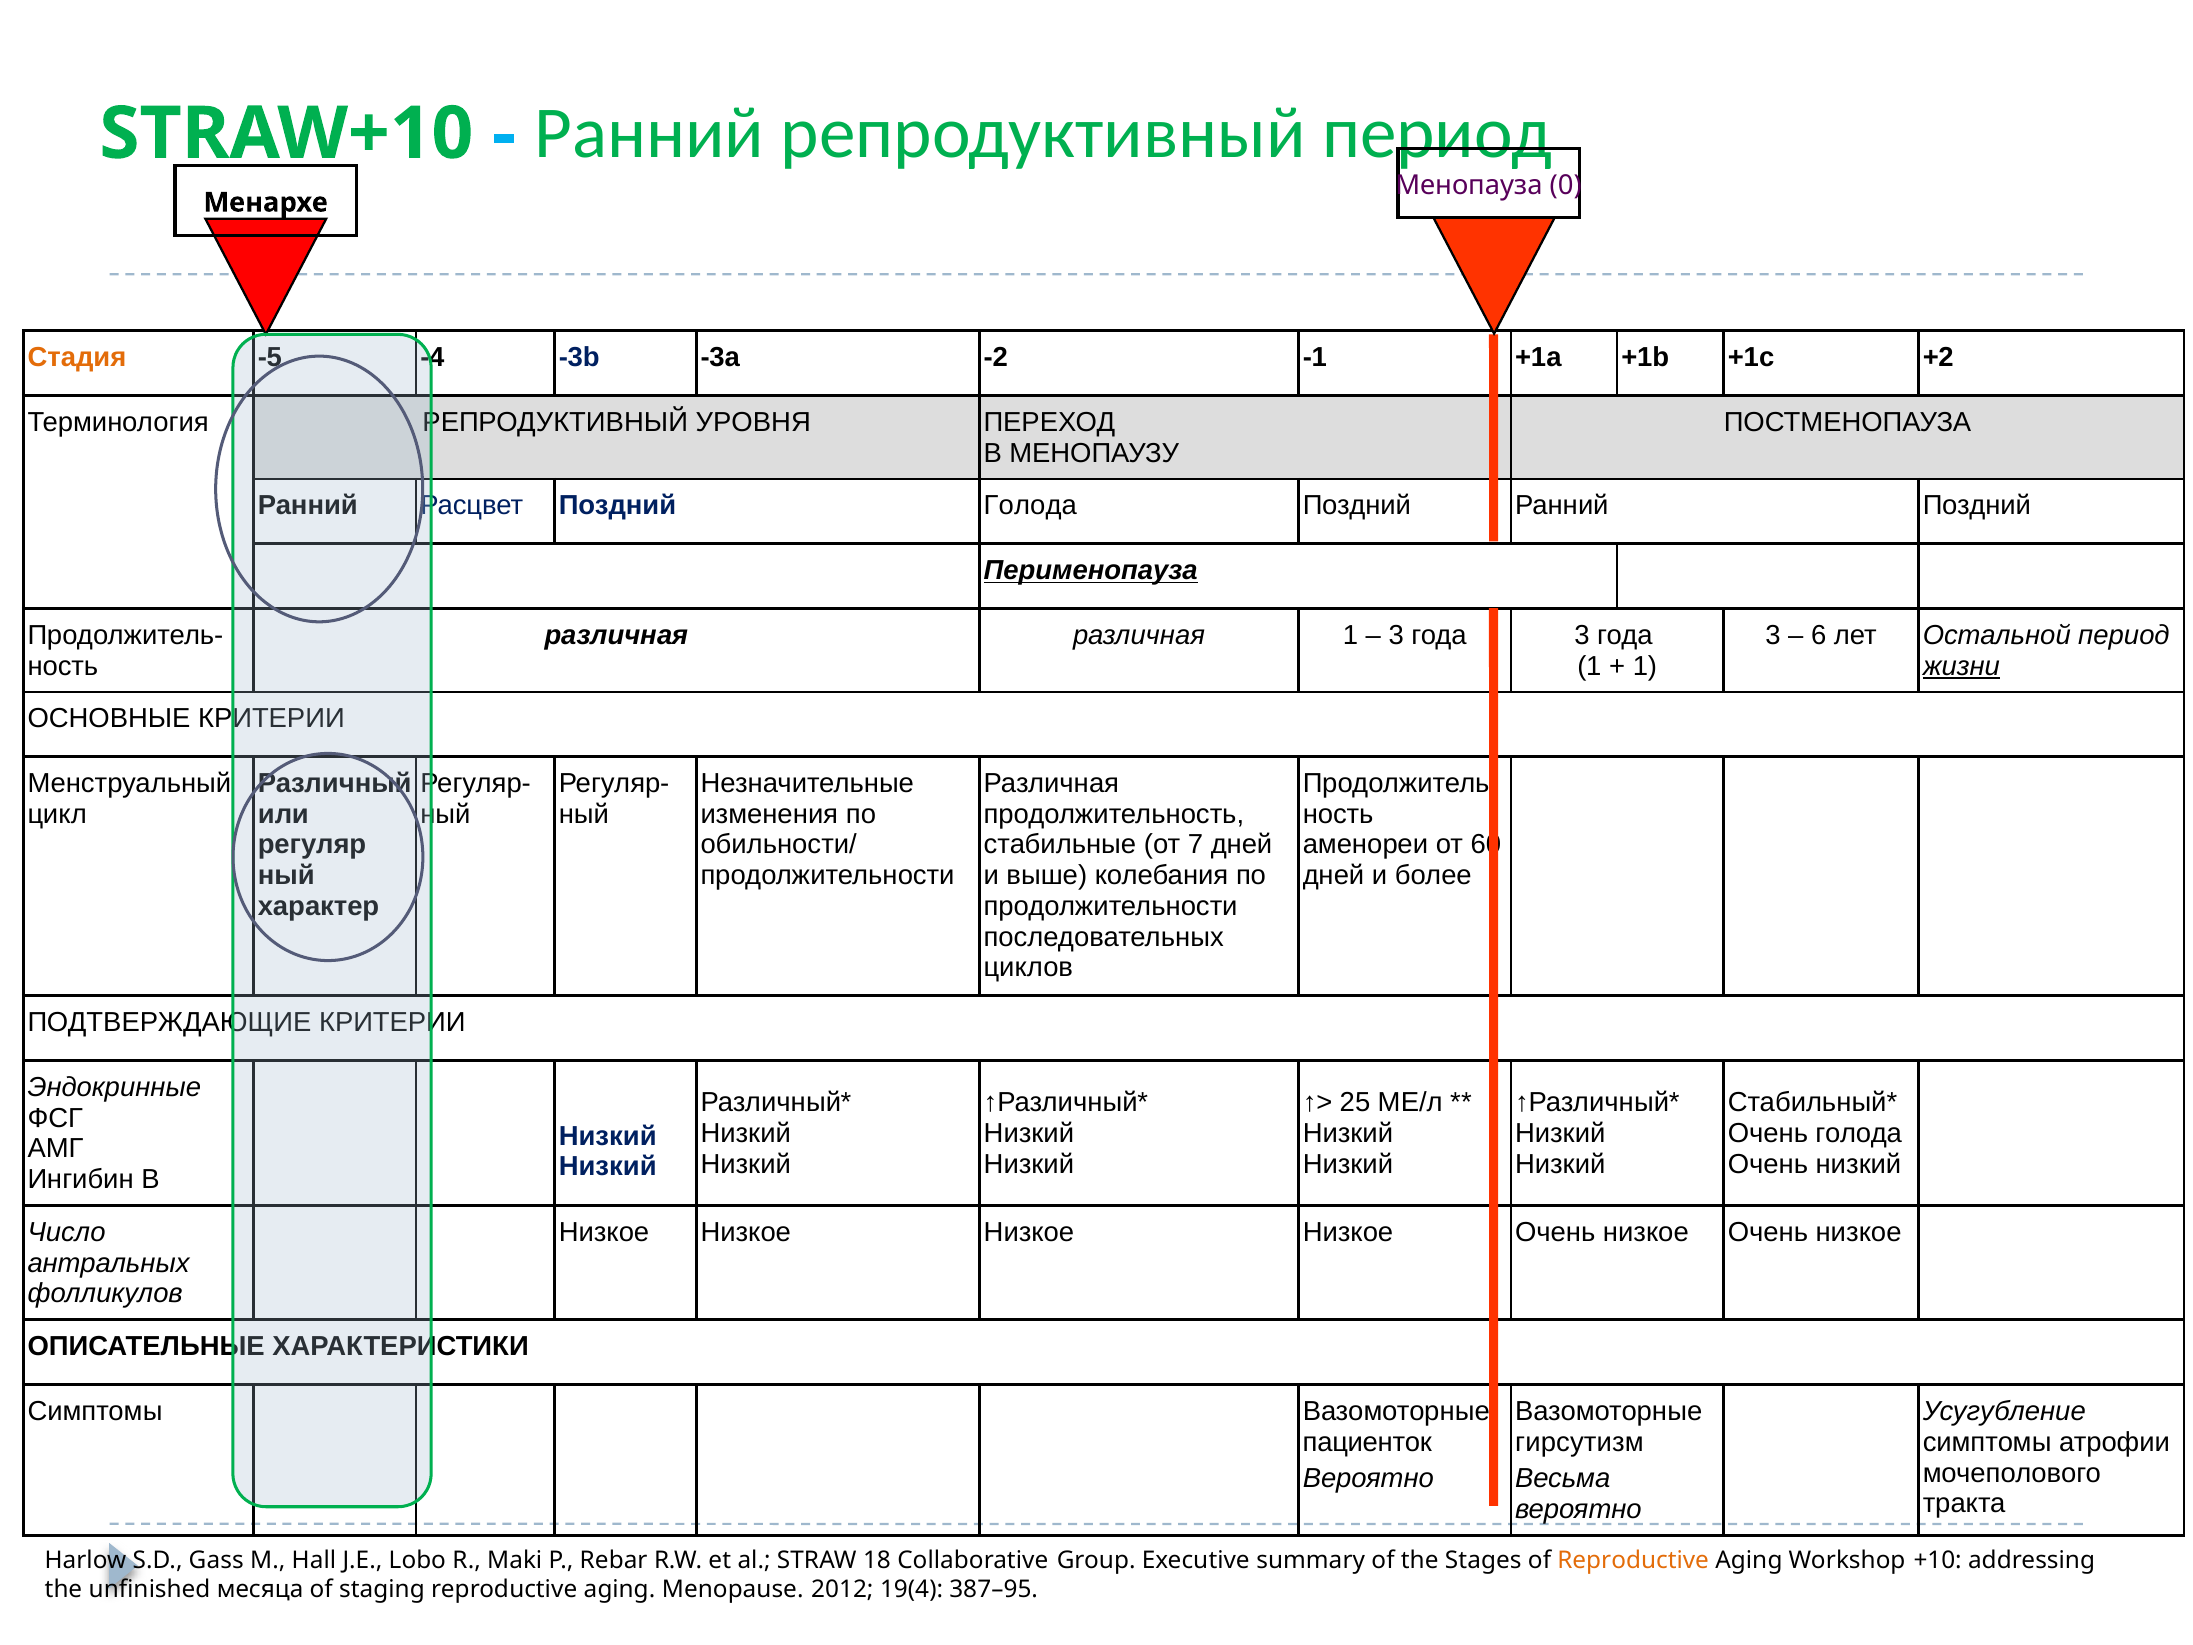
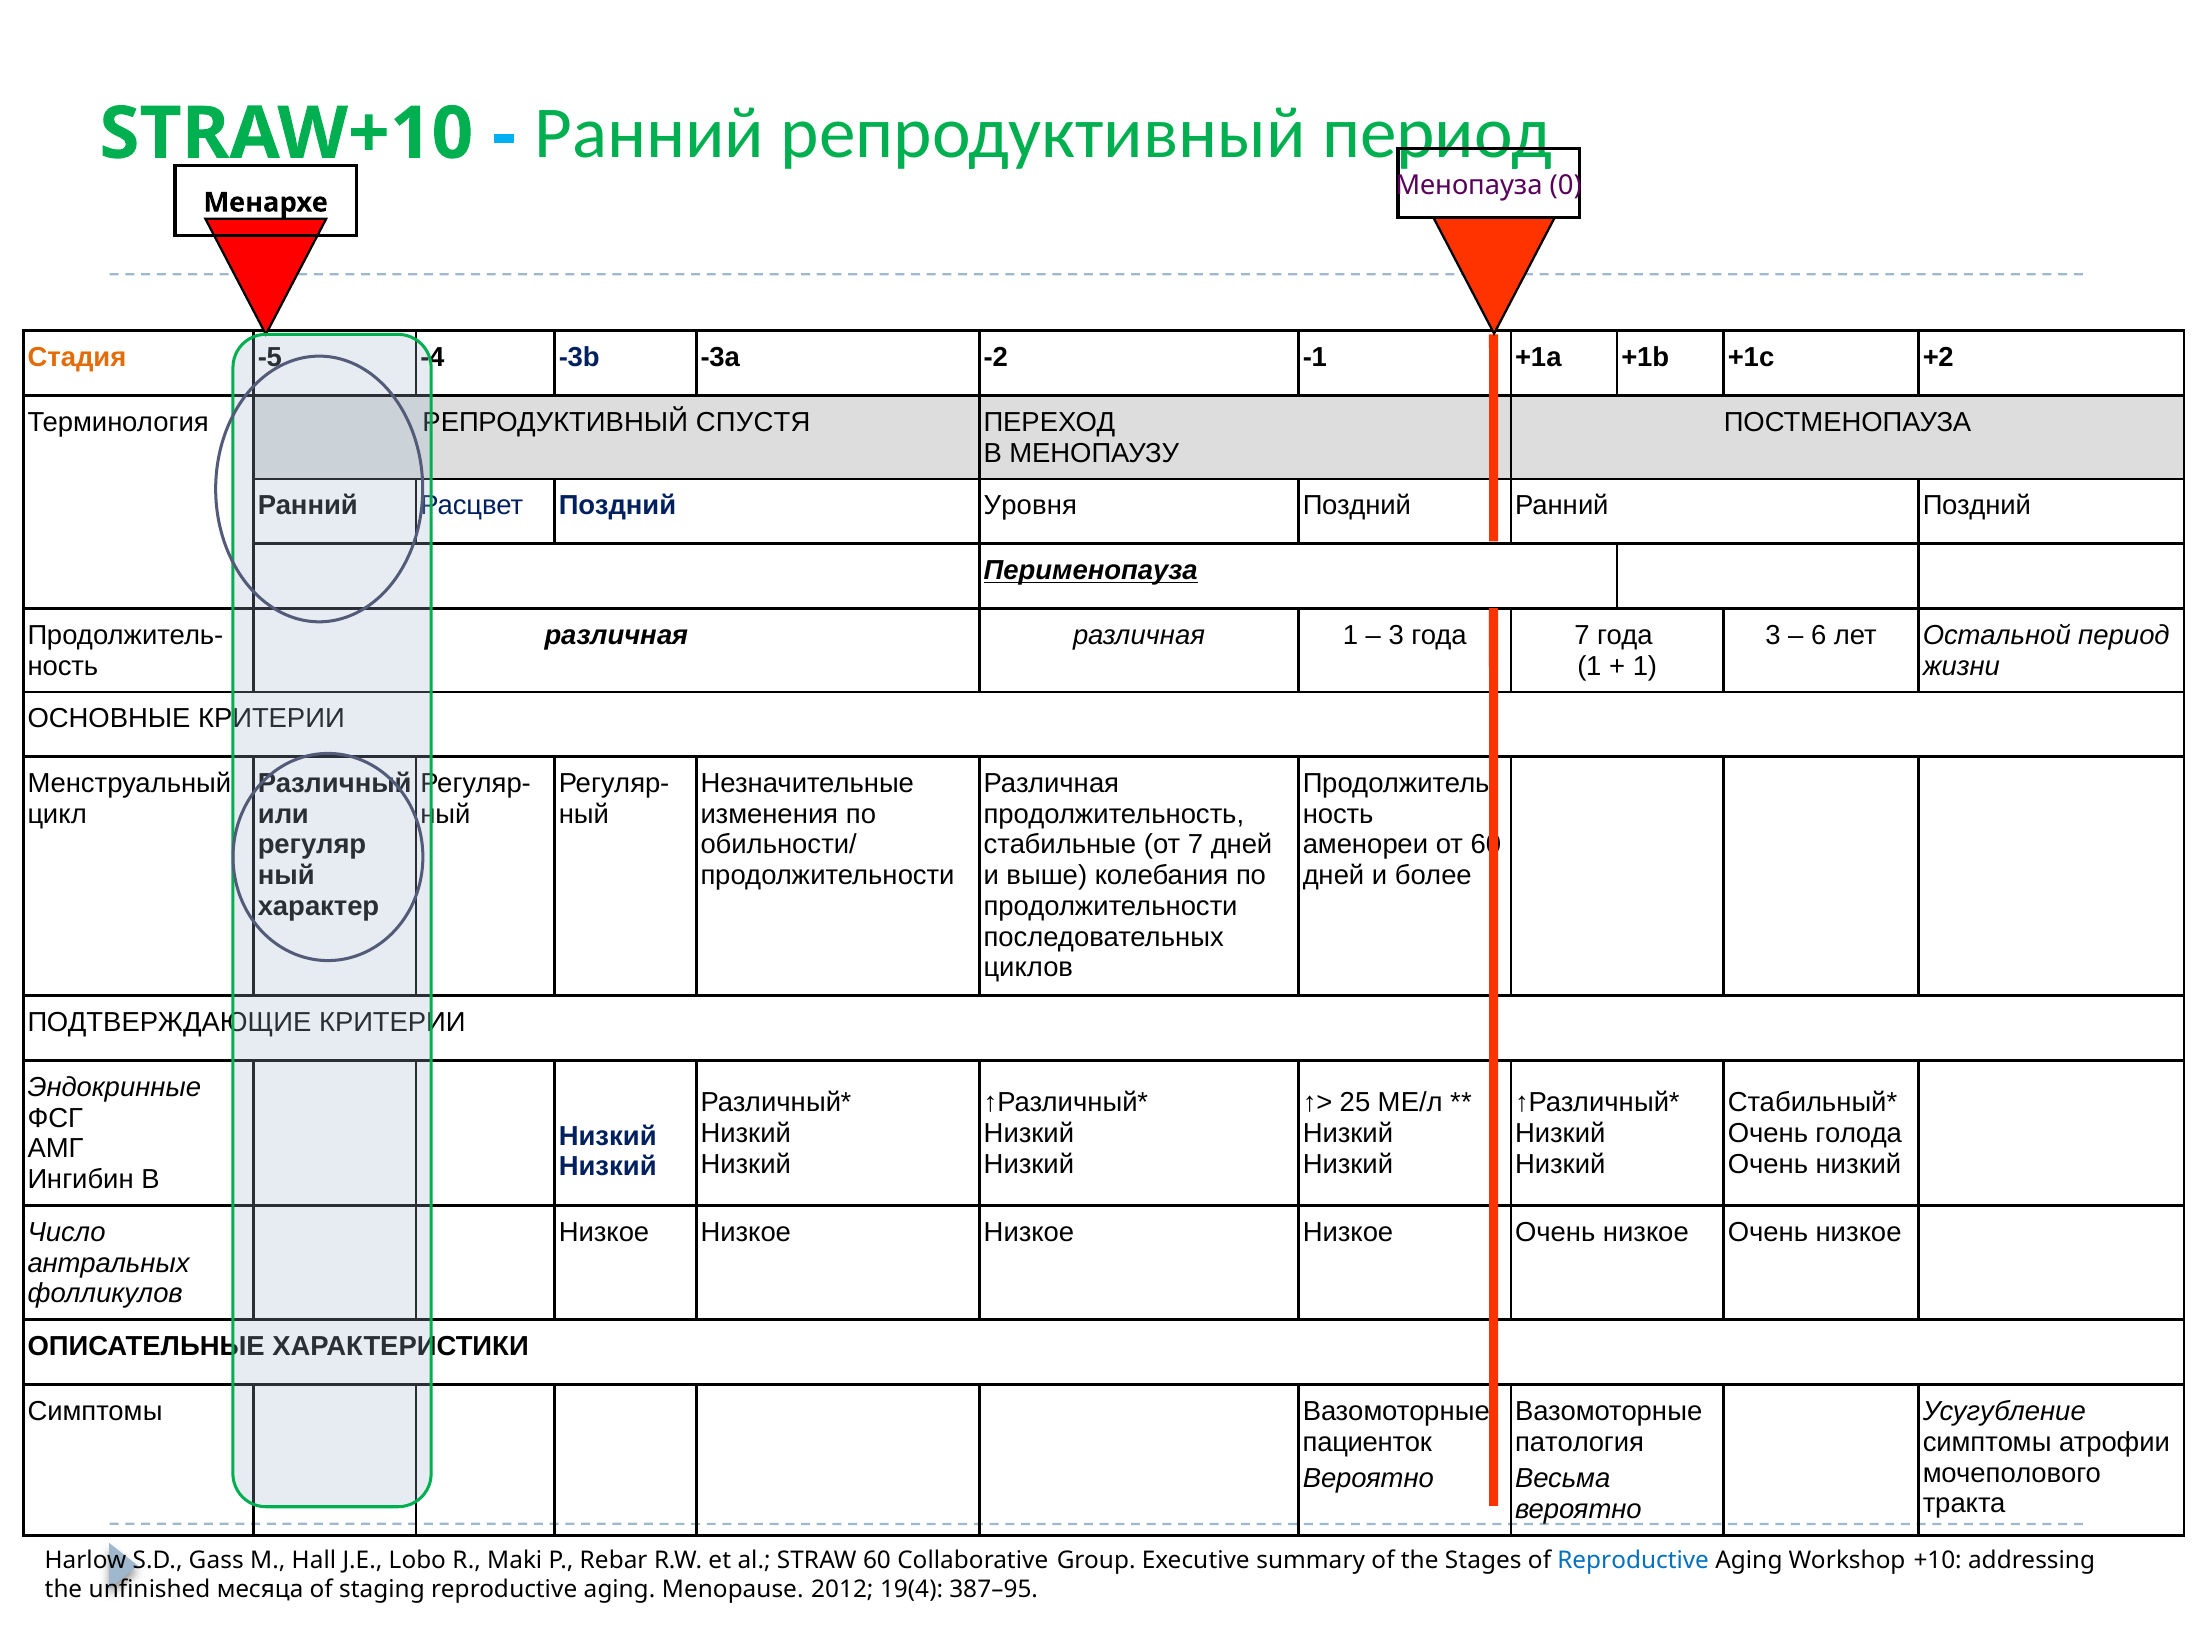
УРОВНЯ: УРОВНЯ -> СПУСТЯ (753, 422)
Поздний Голода: Голода -> Уровня (1030, 506)
года 3: 3 -> 7 (1582, 635)
жизни underline: present -> none (1961, 666)
гирсутизм: гирсутизм -> патология (1580, 1442)
STRAW 18: 18 -> 60 (877, 1560)
Reproductive colour: orange -> blue (1633, 1560)
